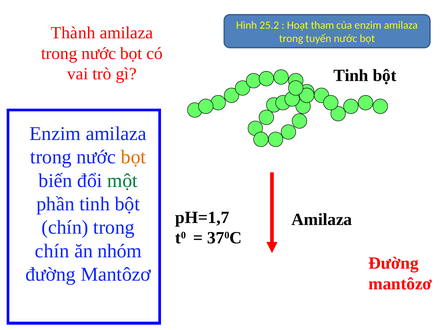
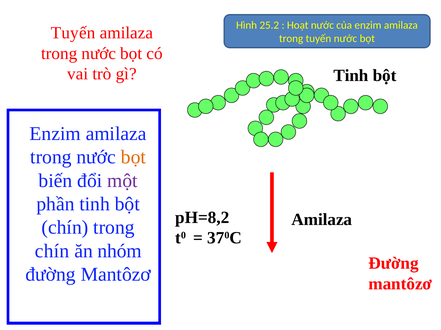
Hoạt tham: tham -> nước (322, 25)
Thành: Thành -> Tuyến (73, 33)
một colour: green -> purple (122, 181)
pH=1,7: pH=1,7 -> pH=8,2 (202, 218)
